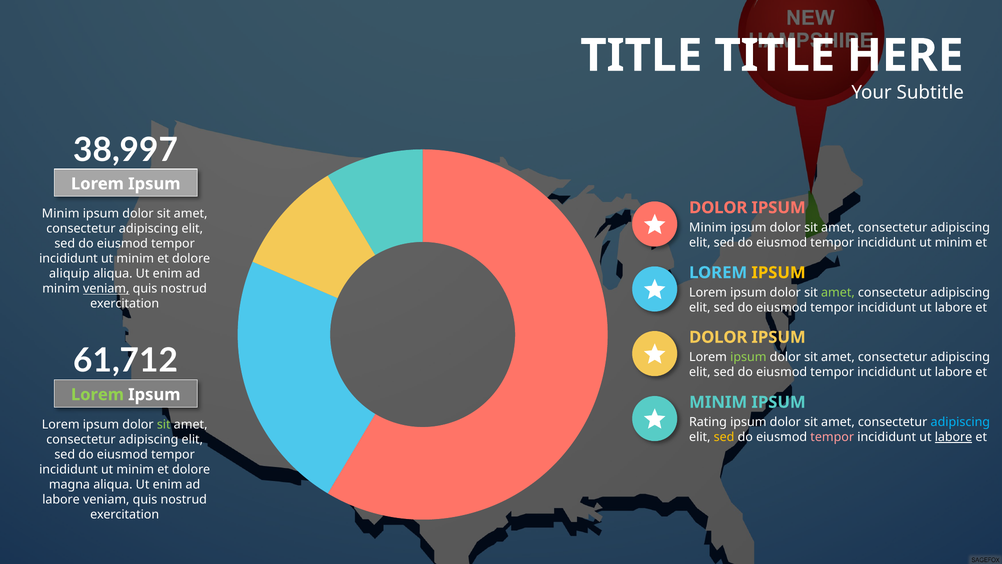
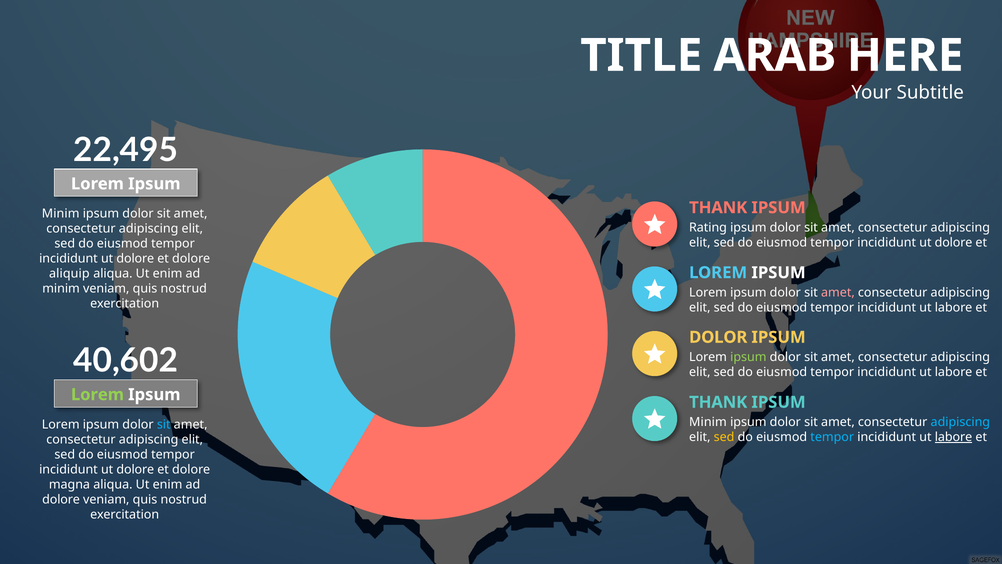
TITLE TITLE: TITLE -> ARAB (775, 56)
38,997: 38,997 -> 22,495 (126, 150)
DOLOR: DOLOR -> THANK (718, 208)
Minim: Minim -> Rating (708, 227)
minim: minim -> dolore (954, 242)
minim: minim -> dolore (135, 259)
IPSUM colour: yellow -> white (779, 272)
veniam underline: present -> none (106, 289)
amet colour: light green -> pink (838, 292)
61,712: 61,712 -> 40,602 (126, 361)
MINIM: MINIM -> THANK (718, 402)
Rating: Rating -> Minim (708, 422)
sit colour: light green -> light blue (164, 424)
tempor colour: pink -> light blue (832, 437)
minim: minim -> dolore (135, 469)
labore: labore -> dolore (61, 499)
